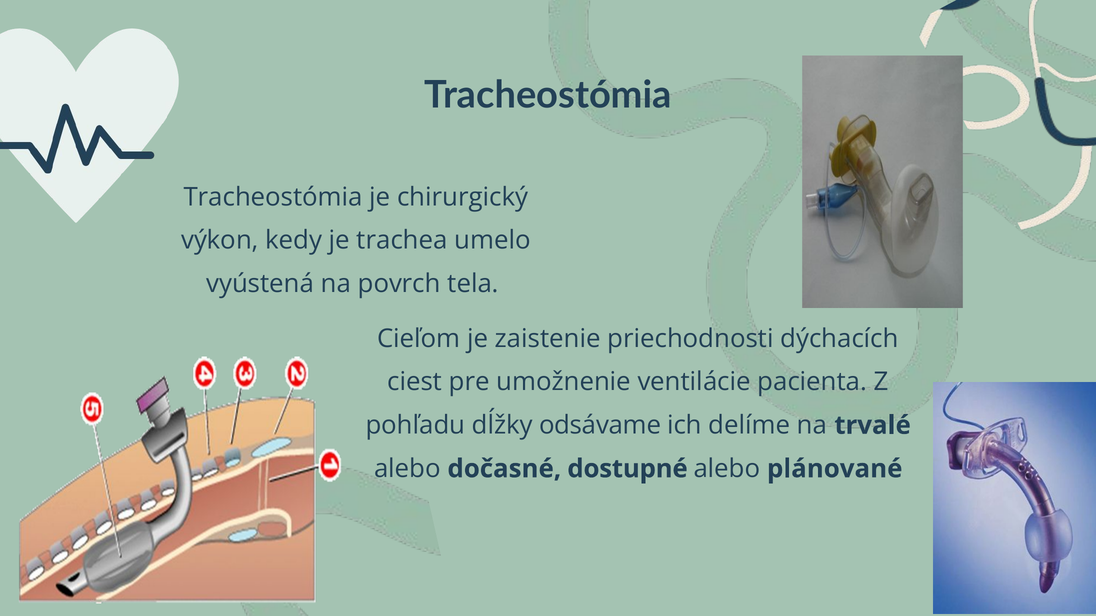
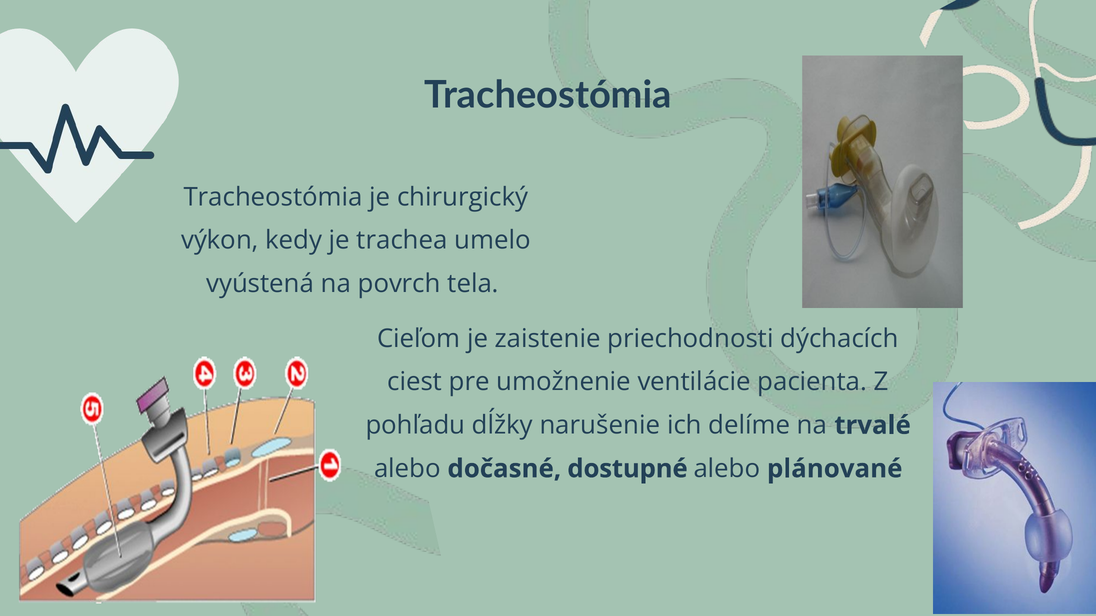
odsávame: odsávame -> narušenie (600, 426)
